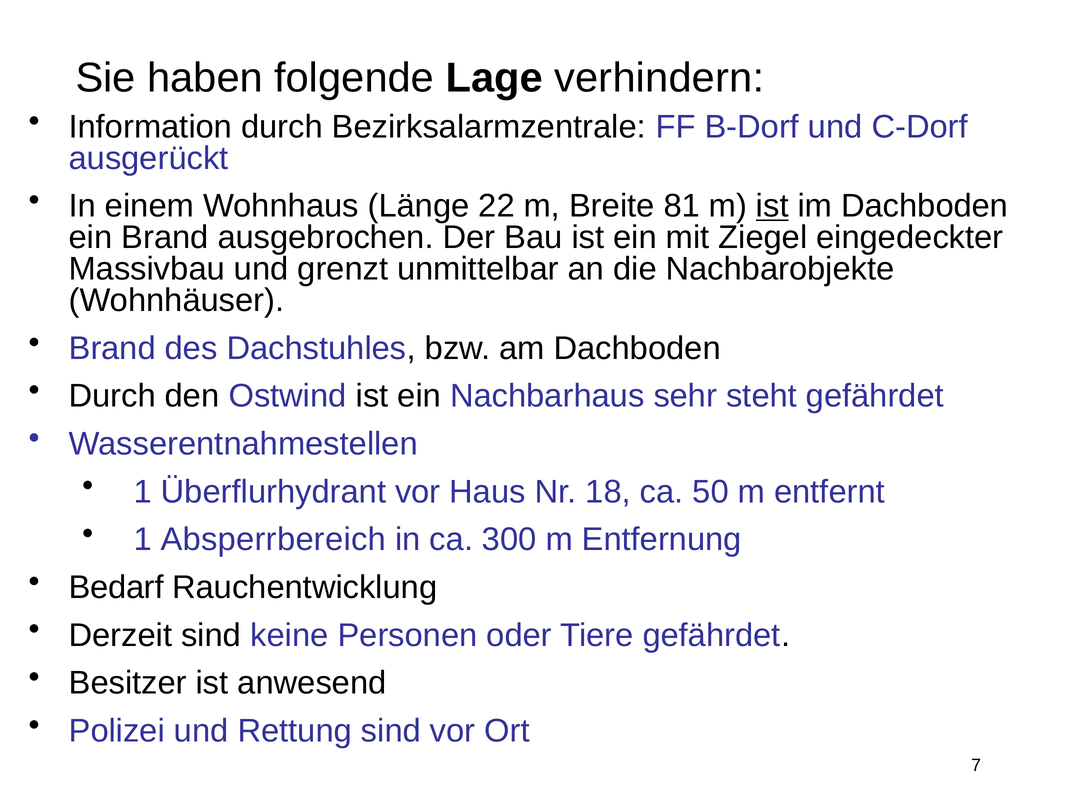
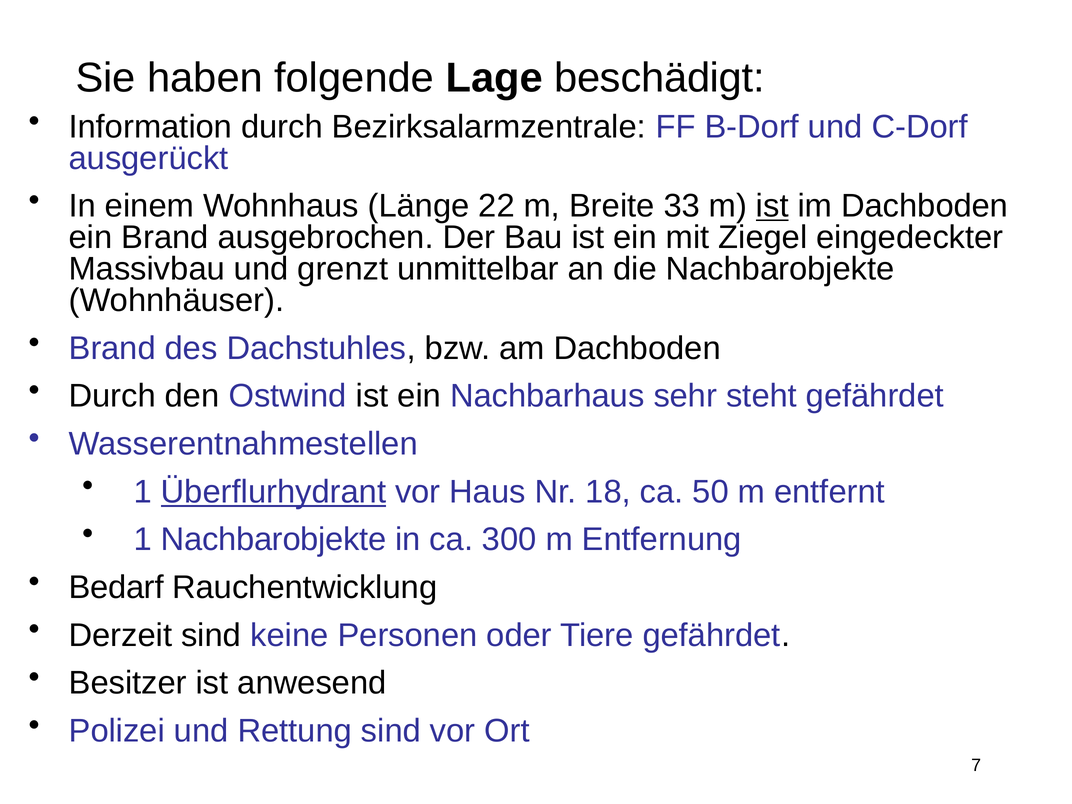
verhindern: verhindern -> beschädigt (659, 78)
81: 81 -> 33 (682, 206)
Überflurhydrant underline: none -> present (273, 492)
1 Absperrbereich: Absperrbereich -> Nachbarobjekte (274, 540)
